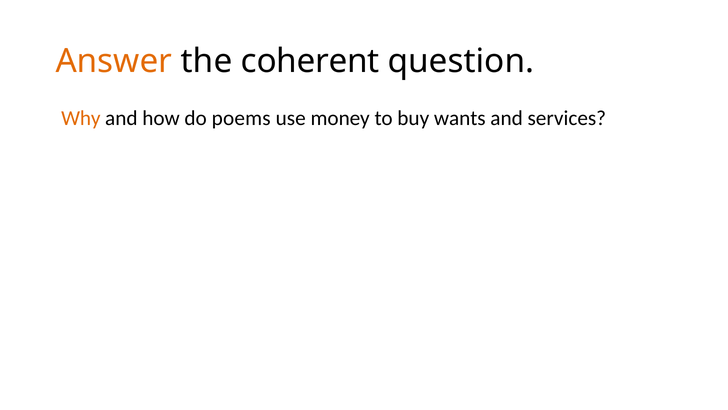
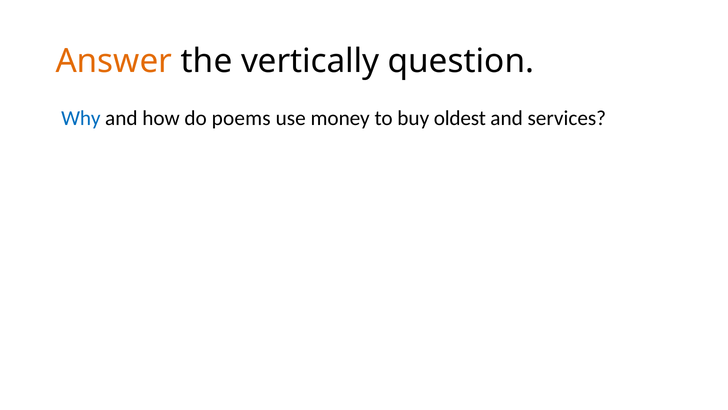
coherent: coherent -> vertically (310, 61)
Why colour: orange -> blue (81, 118)
wants: wants -> oldest (460, 118)
